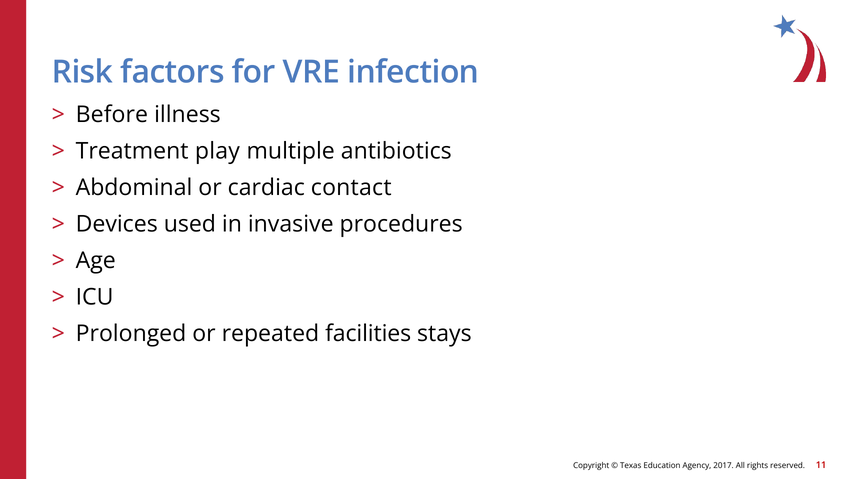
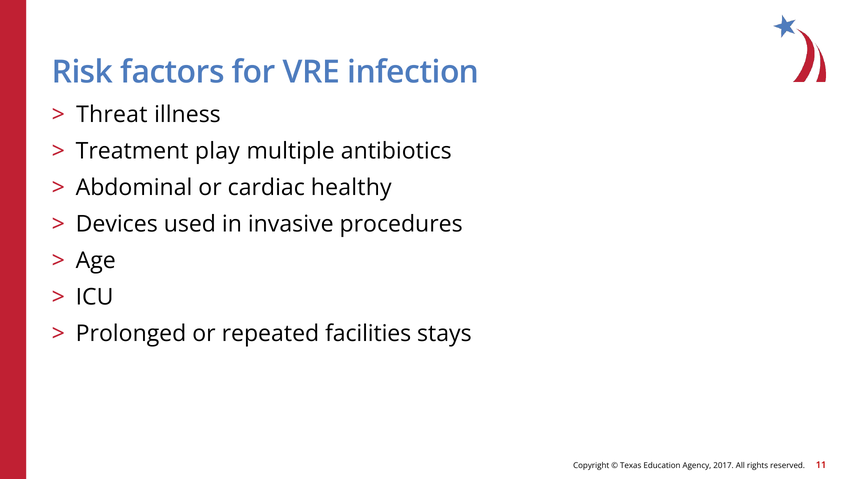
Before: Before -> Threat (112, 115)
contact: contact -> healthy (351, 188)
